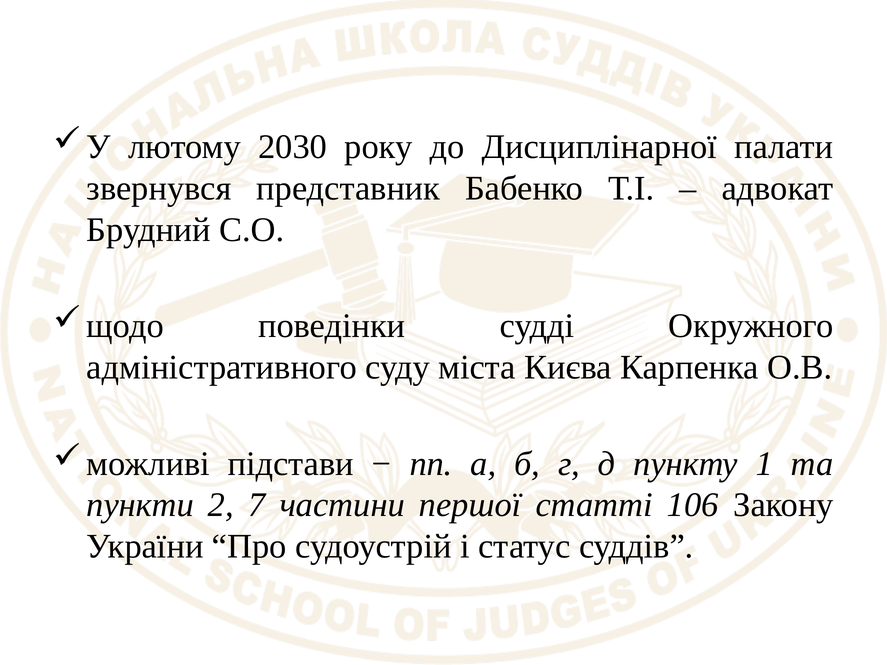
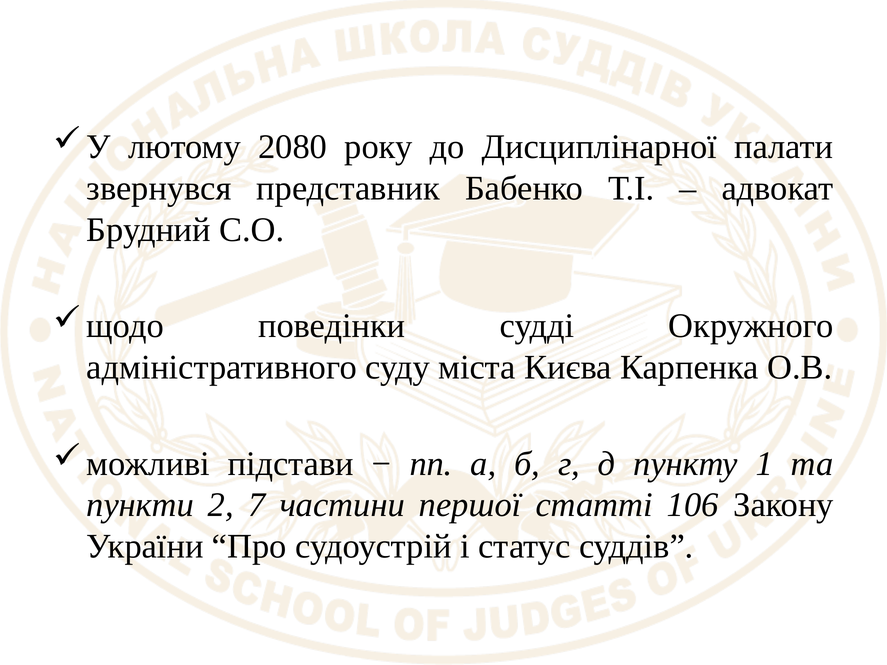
2030: 2030 -> 2080 (293, 147)
